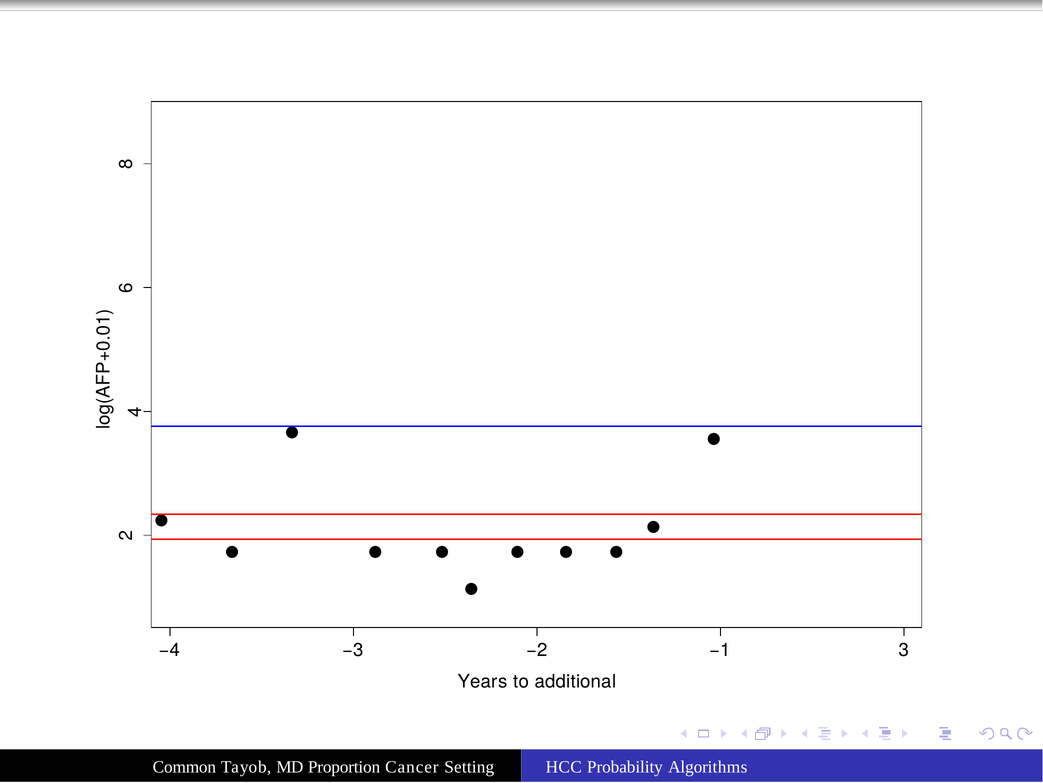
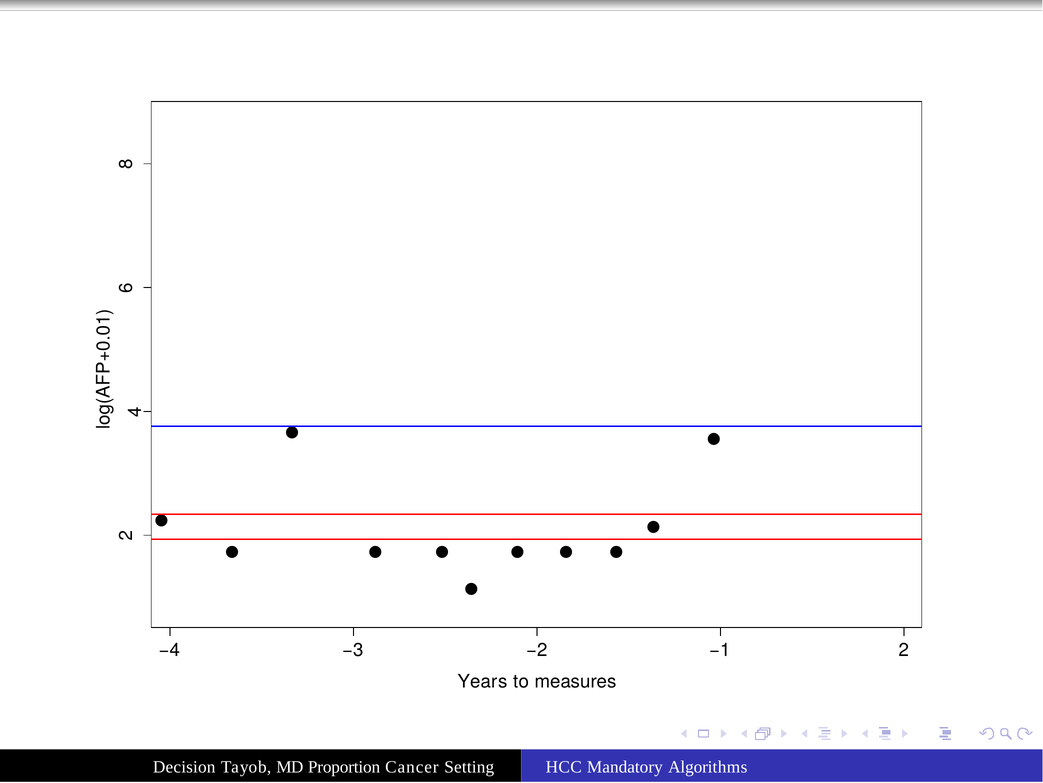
−1 3: 3 -> 2 (904, 650)
additional: additional -> measures (576, 682)
Common: Common -> Decision (184, 767)
Probability: Probability -> Mandatory (625, 767)
